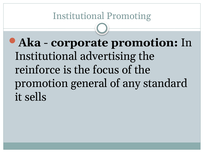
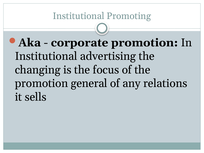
reinforce: reinforce -> changing (38, 70)
standard: standard -> relations (165, 83)
